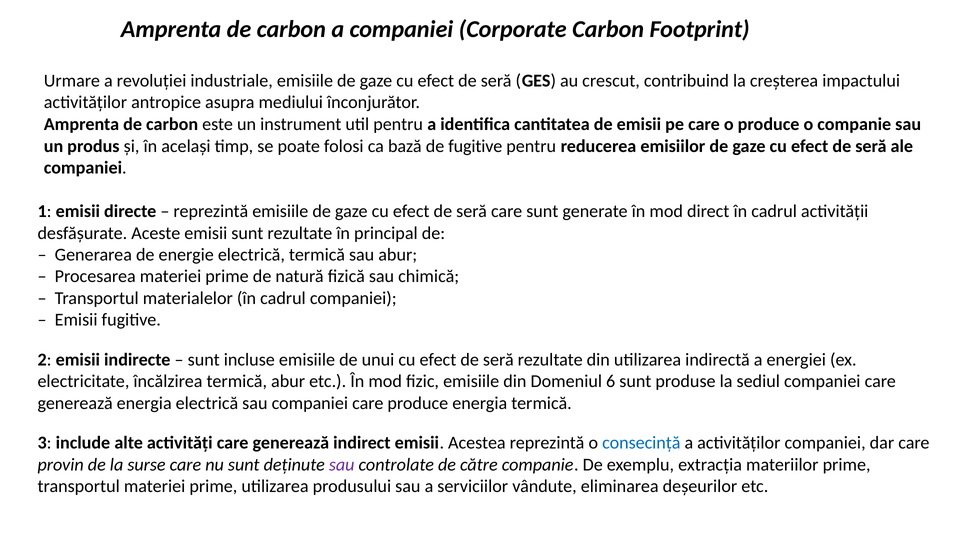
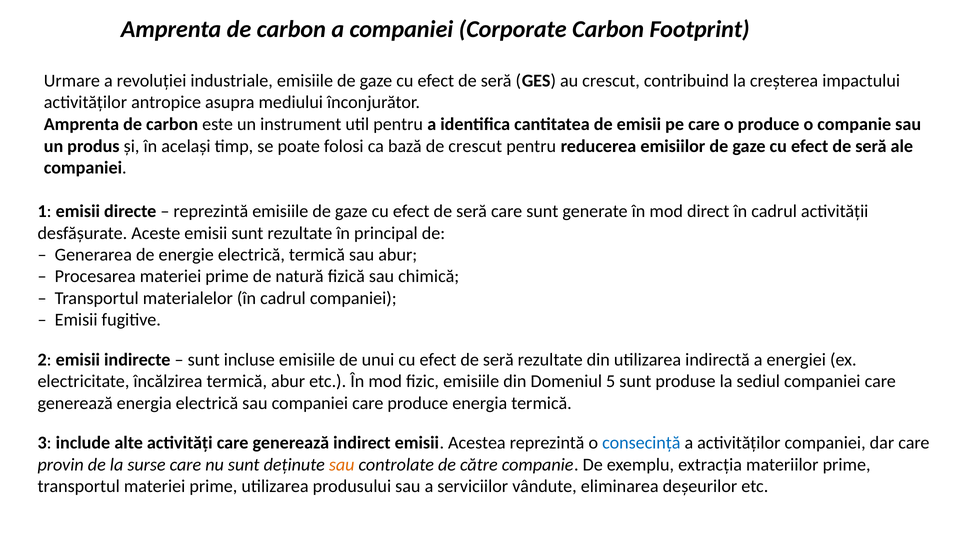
de fugitive: fugitive -> crescut (475, 146)
6: 6 -> 5 (611, 382)
sau colour: purple -> orange (342, 465)
